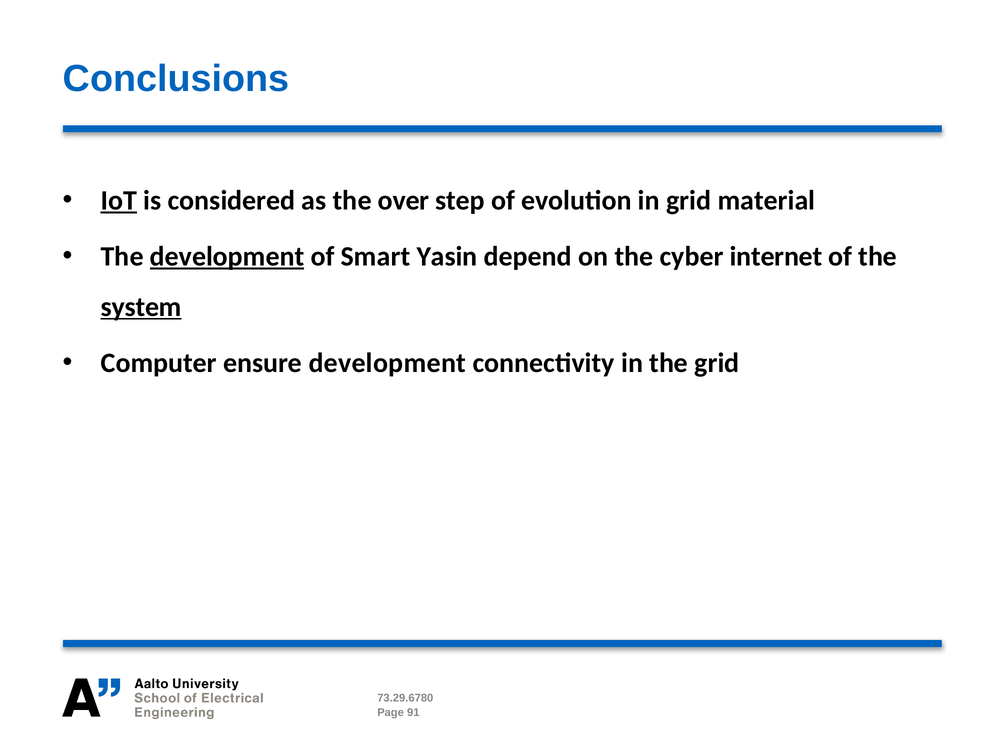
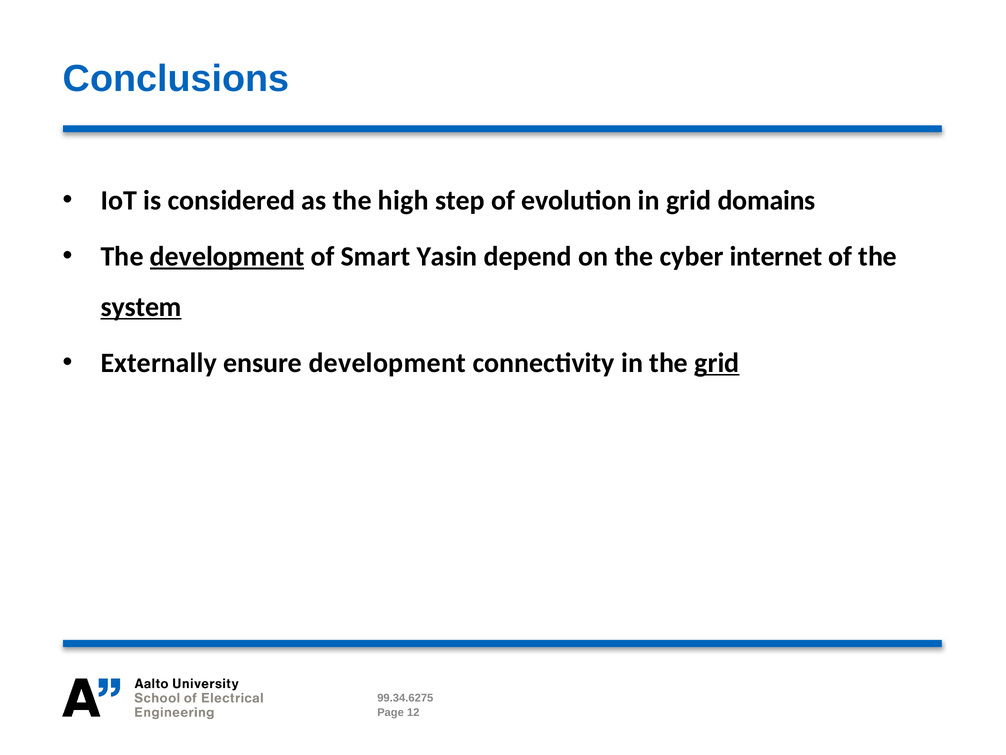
IoT underline: present -> none (119, 200)
over: over -> high (403, 200)
material: material -> domains (767, 200)
Computer: Computer -> Externally (159, 363)
grid underline: none -> present (717, 363)
73.29.6780: 73.29.6780 -> 99.34.6275 (405, 698)
91: 91 -> 12 (413, 712)
